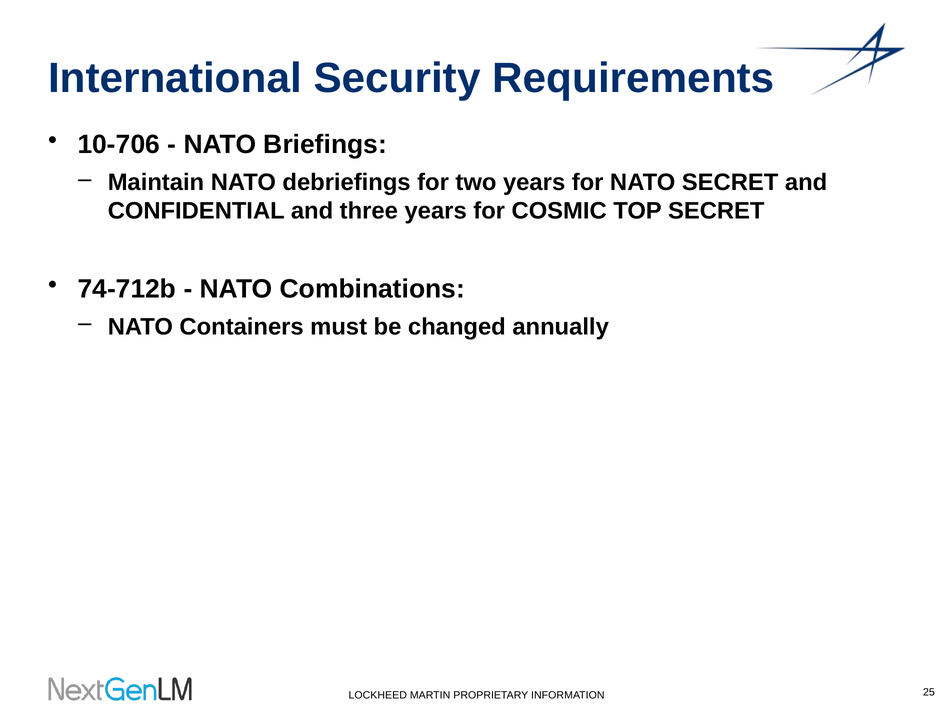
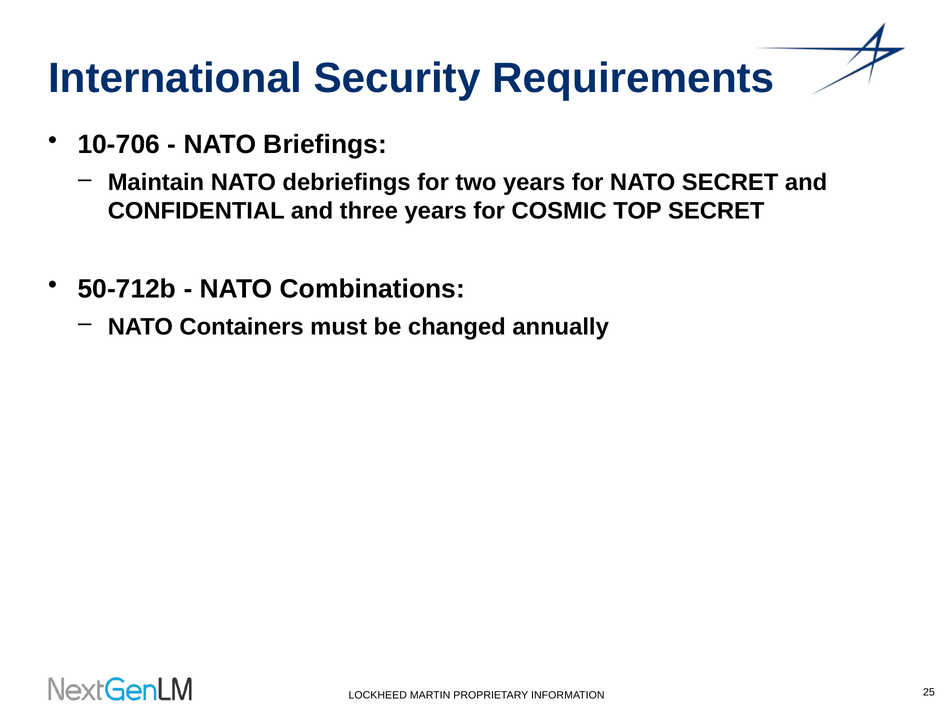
74-712b: 74-712b -> 50-712b (127, 289)
